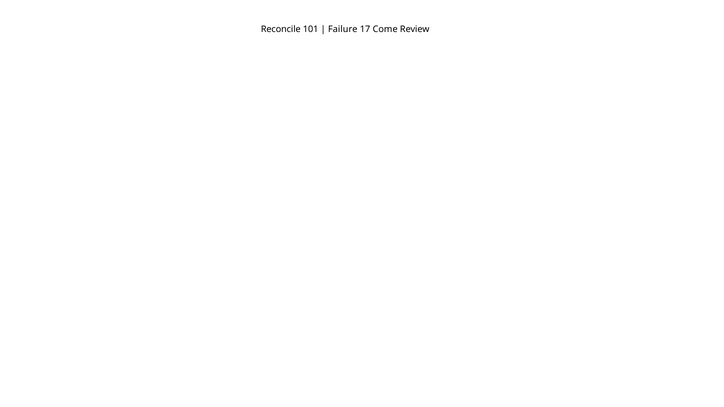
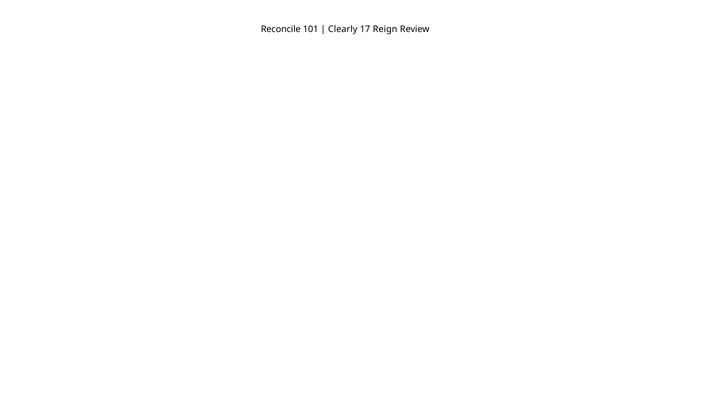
Failure: Failure -> Clearly (343, 29)
Come: Come -> Reign (385, 29)
